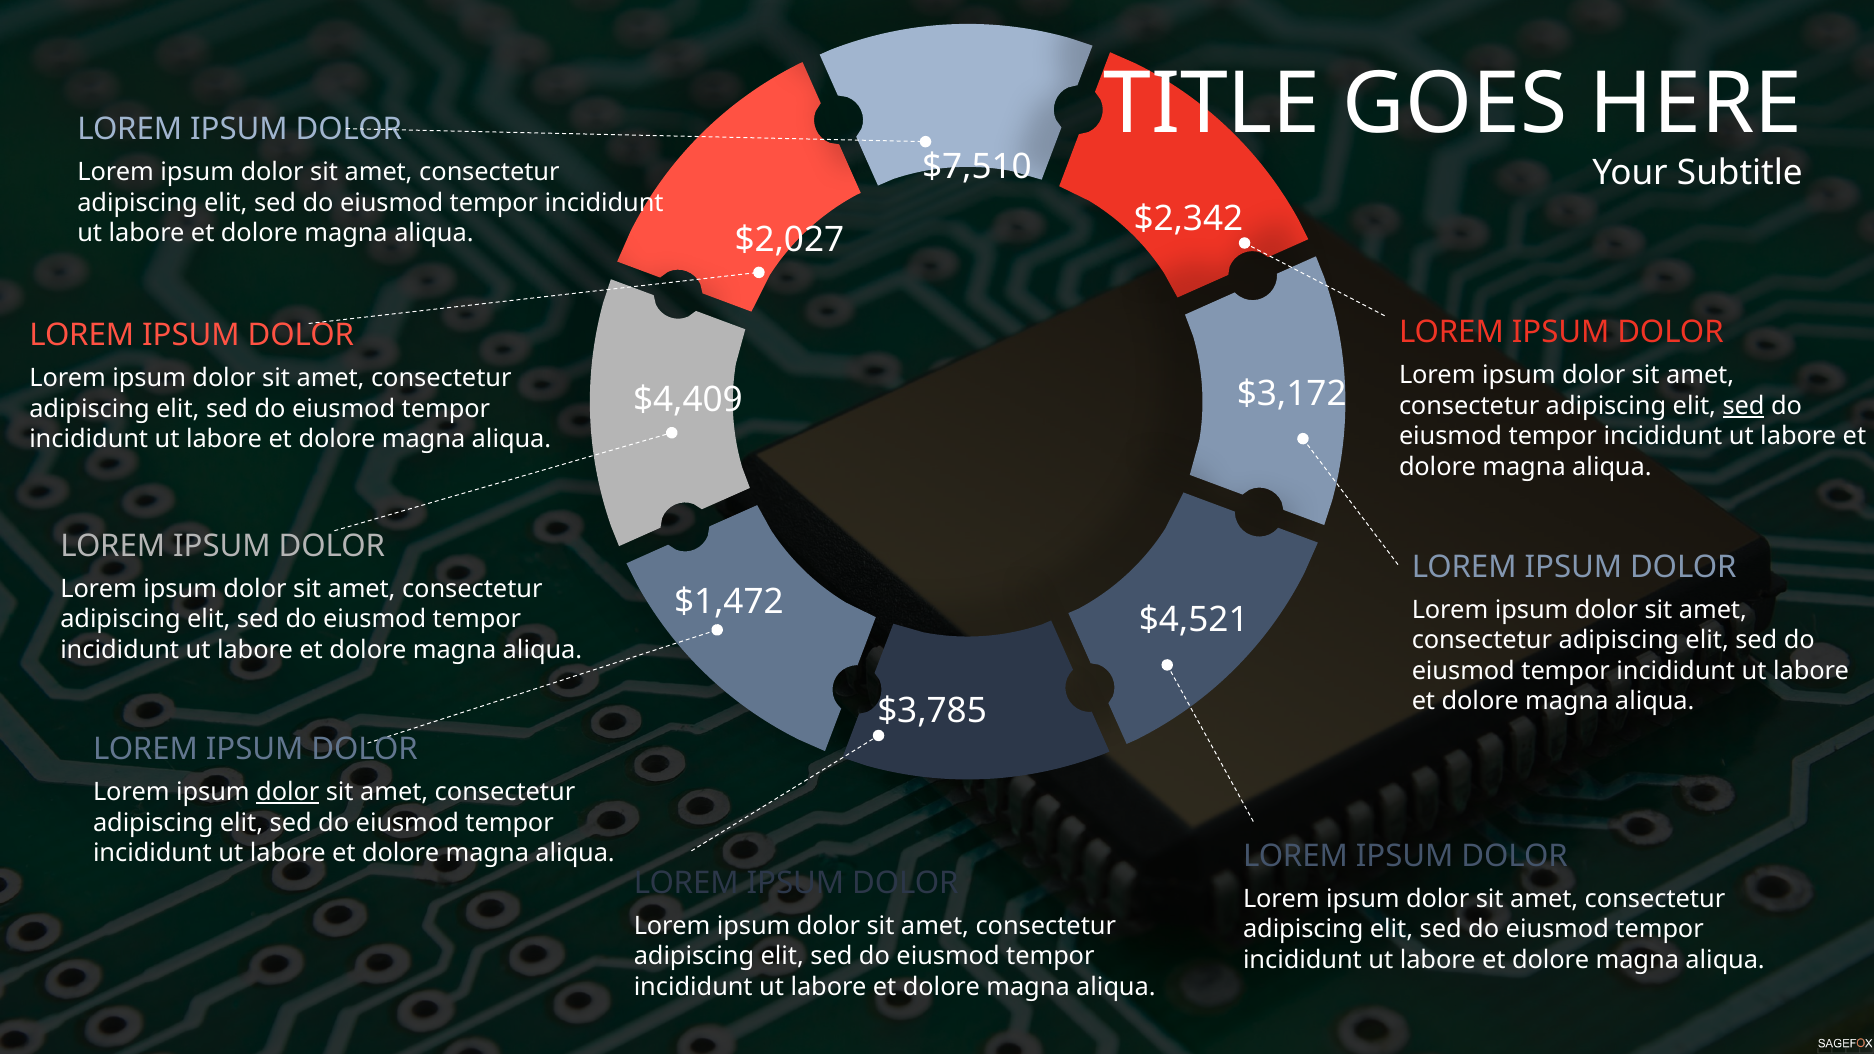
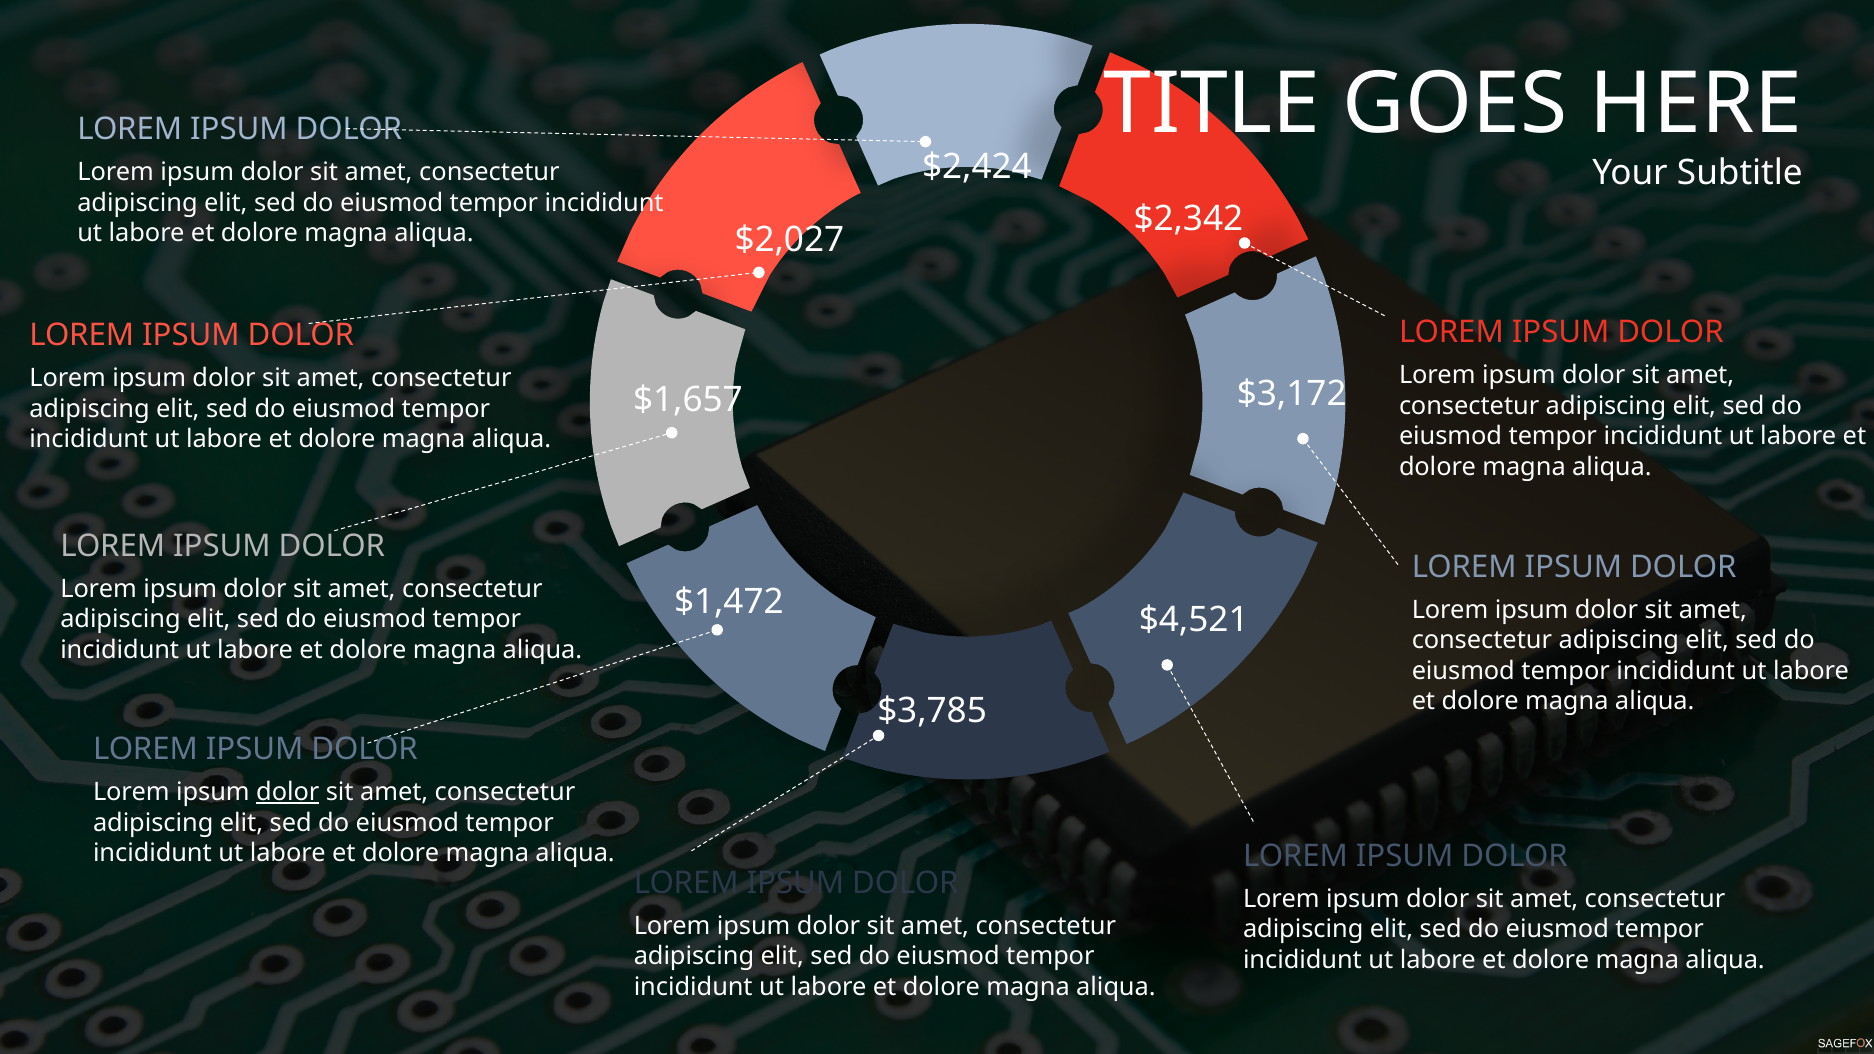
$7,510: $7,510 -> $2,424 (977, 167)
$4,409: $4,409 -> $1,657 (688, 400)
sed underline: present -> none (1744, 406)
